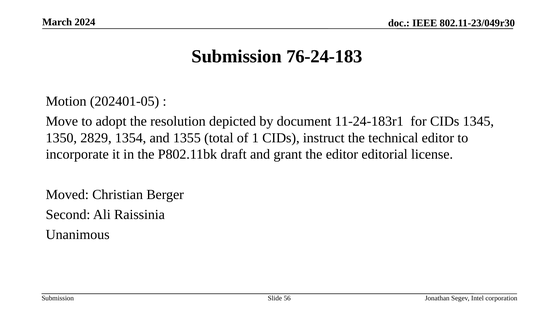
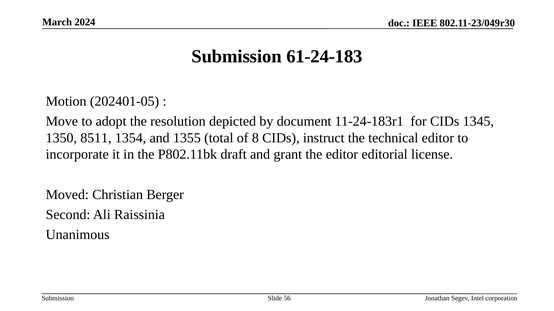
76-24-183: 76-24-183 -> 61-24-183 (324, 57)
2829: 2829 -> 8511 (96, 138)
1: 1 -> 8 (255, 138)
